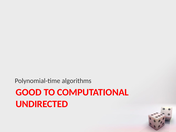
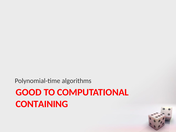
UNDIRECTED: UNDIRECTED -> CONTAINING (42, 104)
